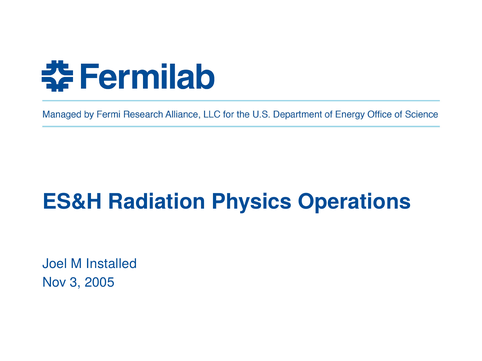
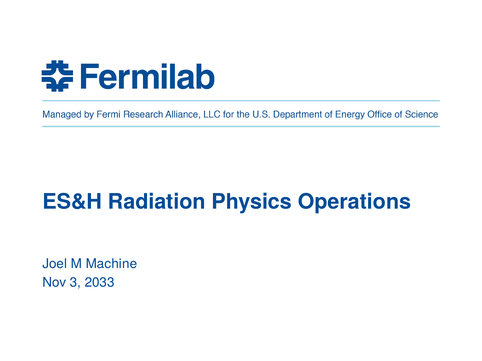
Installed: Installed -> Machine (111, 264)
2005: 2005 -> 2033 (100, 283)
